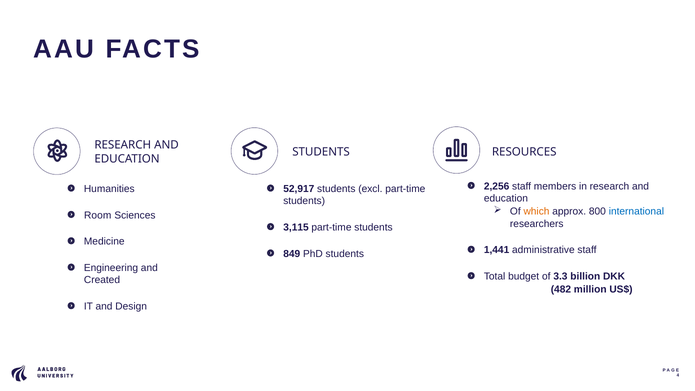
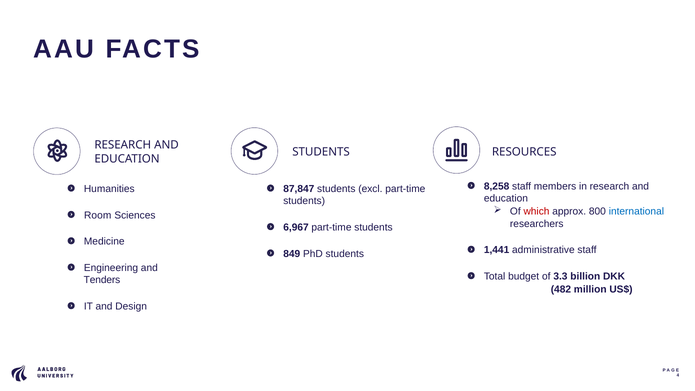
2,256: 2,256 -> 8,258 (497, 186)
52,917: 52,917 -> 87,847 (299, 189)
which colour: orange -> red (536, 211)
3,115: 3,115 -> 6,967 (296, 227)
Created: Created -> Tenders (102, 280)
